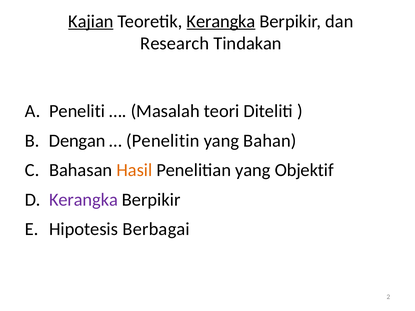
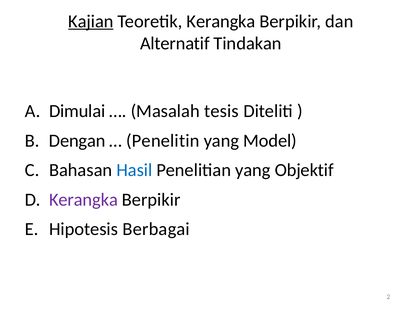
Kerangka underline: present -> none (221, 21)
Research: Research -> Alternatif (175, 43)
Peneliti: Peneliti -> Dimulai (77, 111)
teori: teori -> tesis (221, 111)
Bahan: Bahan -> Model (270, 141)
Hasil colour: orange -> blue (134, 170)
